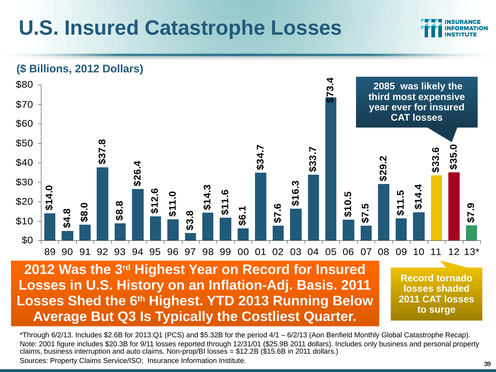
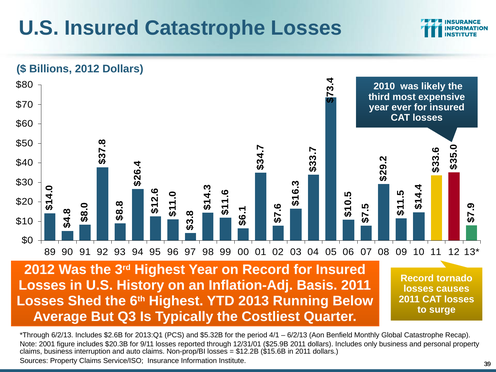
2085: 2085 -> 2010 (384, 86)
shaded: shaded -> causes (453, 289)
